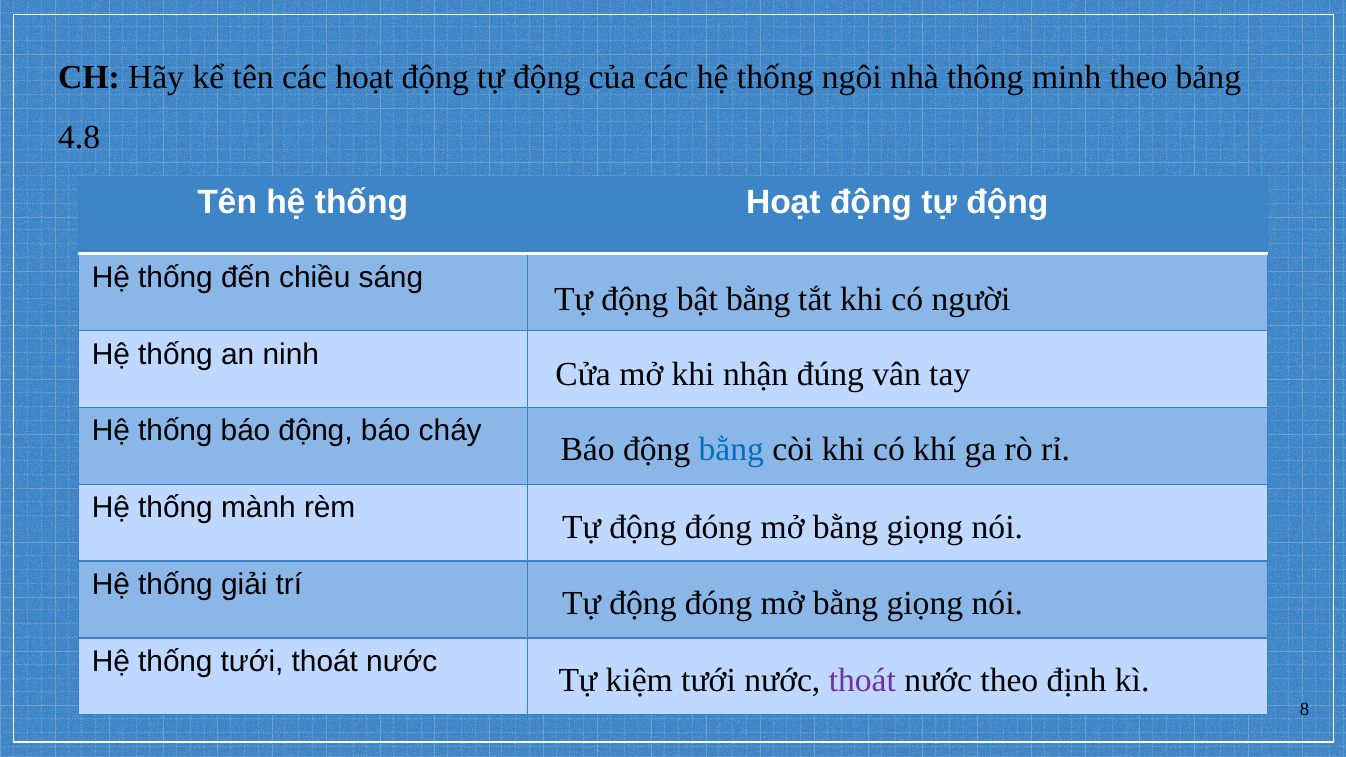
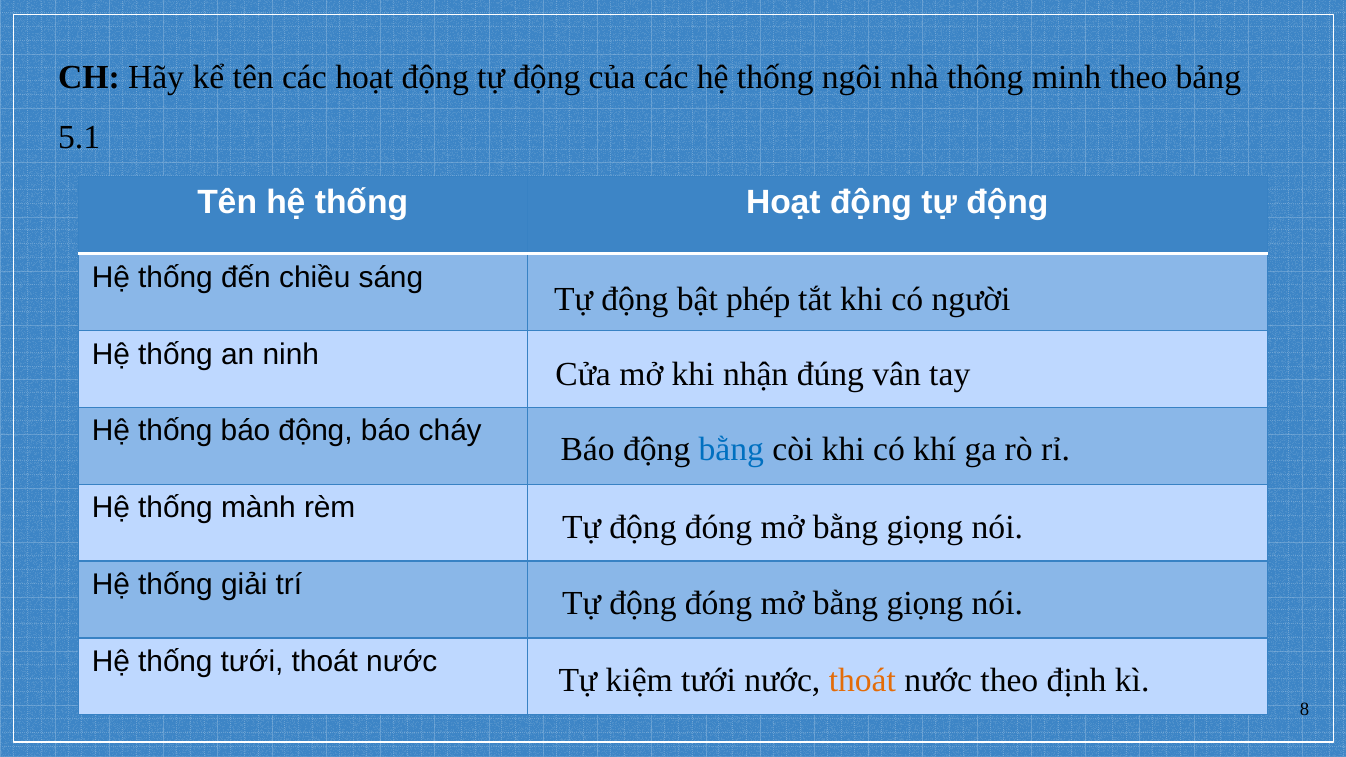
4.8: 4.8 -> 5.1 (79, 138)
bật bằng: bằng -> phép (758, 299)
thoát colour: purple -> orange (862, 681)
